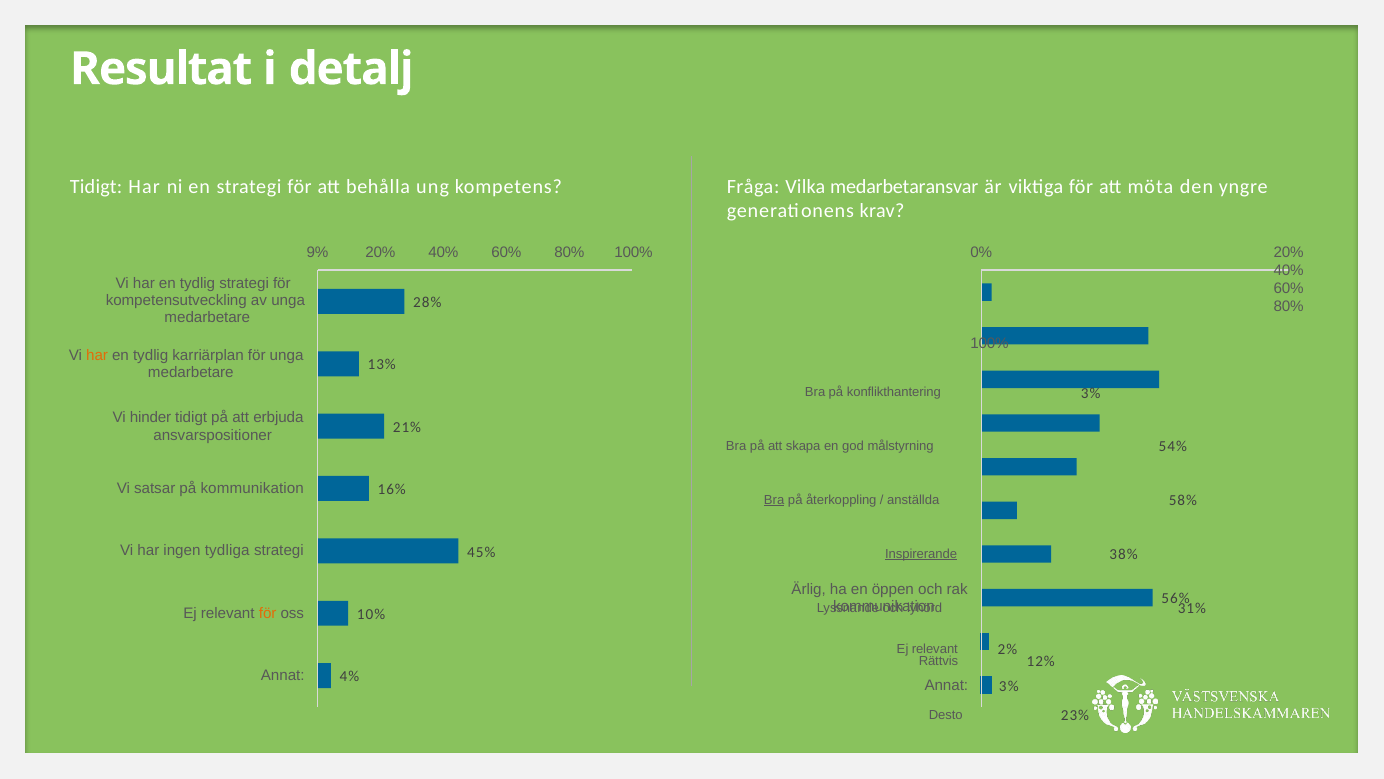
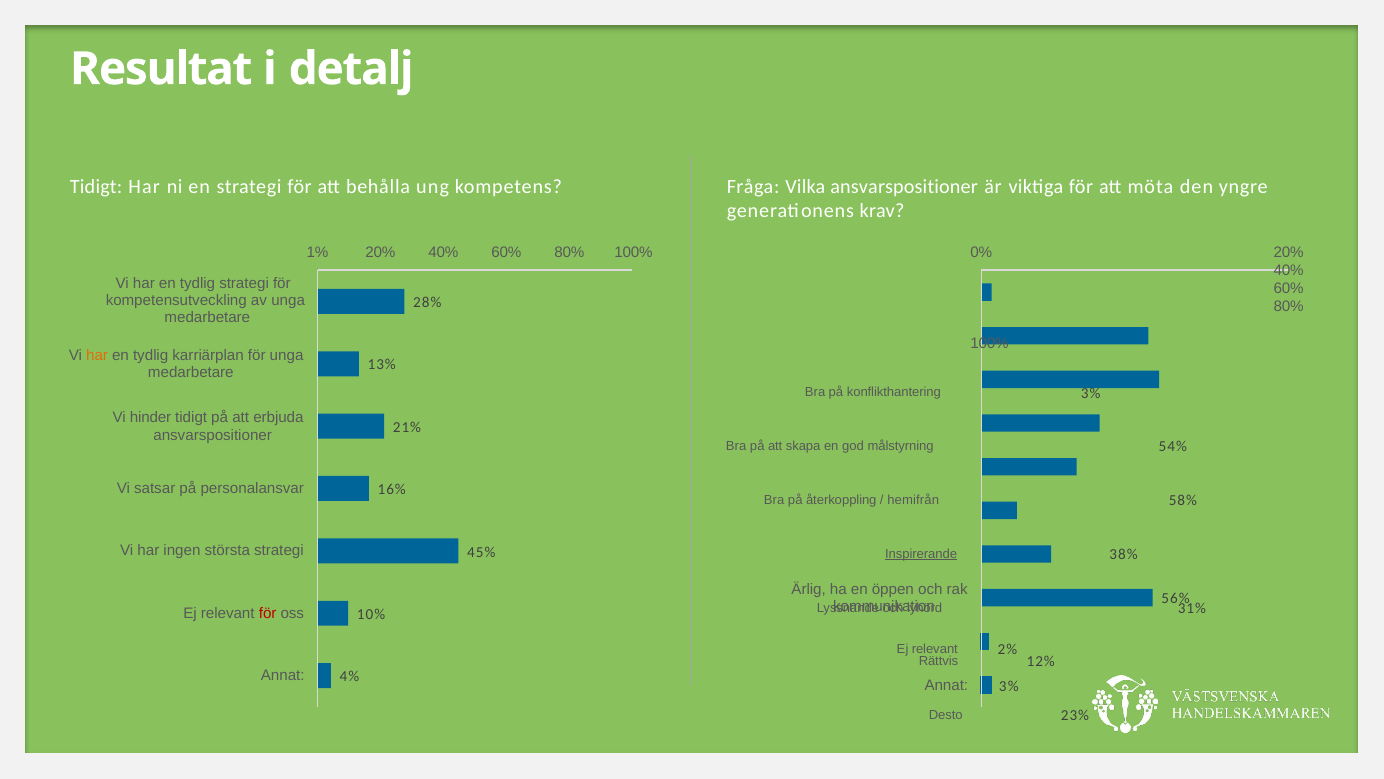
Vilka medarbetaransvar: medarbetaransvar -> ansvarspositioner (904, 187)
9%: 9% -> 1% (318, 252)
på kommunikation: kommunikation -> personalansvar (252, 488)
Bra underline: present -> none (774, 500)
anställda: anställda -> hemifrån (913, 500)
tydliga: tydliga -> största (227, 551)
för colour: orange -> red (268, 613)
